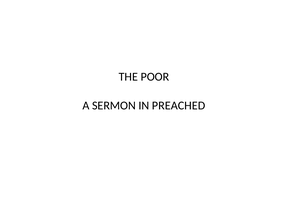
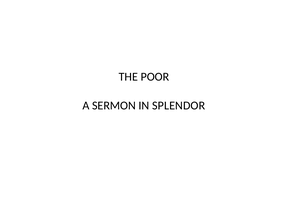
PREACHED: PREACHED -> SPLENDOR (179, 105)
